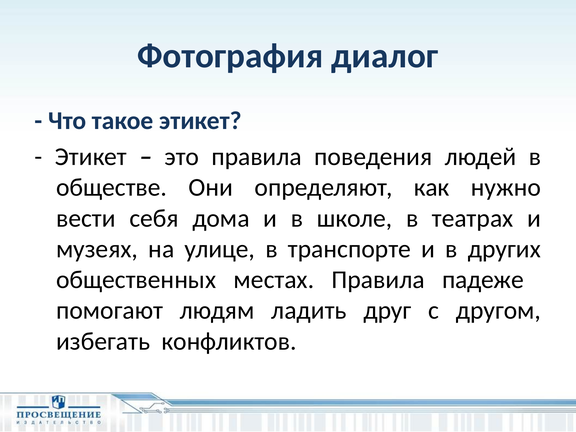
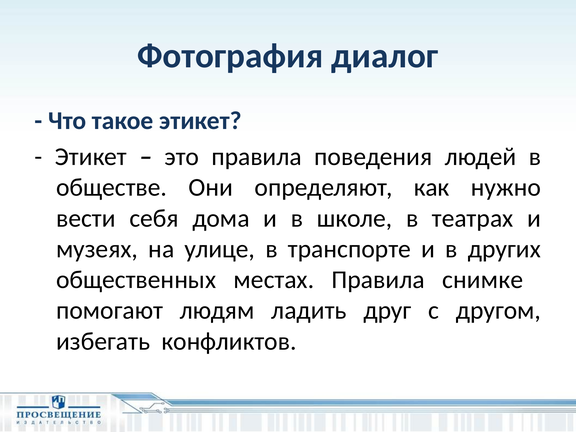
падеже: падеже -> снимке (483, 280)
